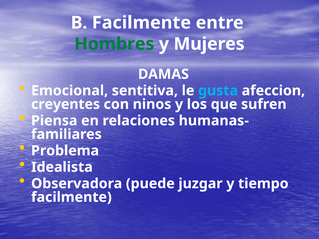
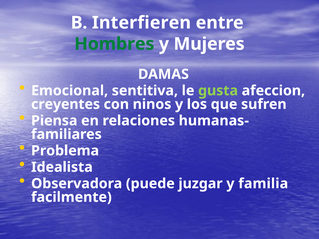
B Facilmente: Facilmente -> Interfieren (141, 23)
gusta colour: light blue -> light green (218, 91)
tiempo: tiempo -> familia (263, 184)
